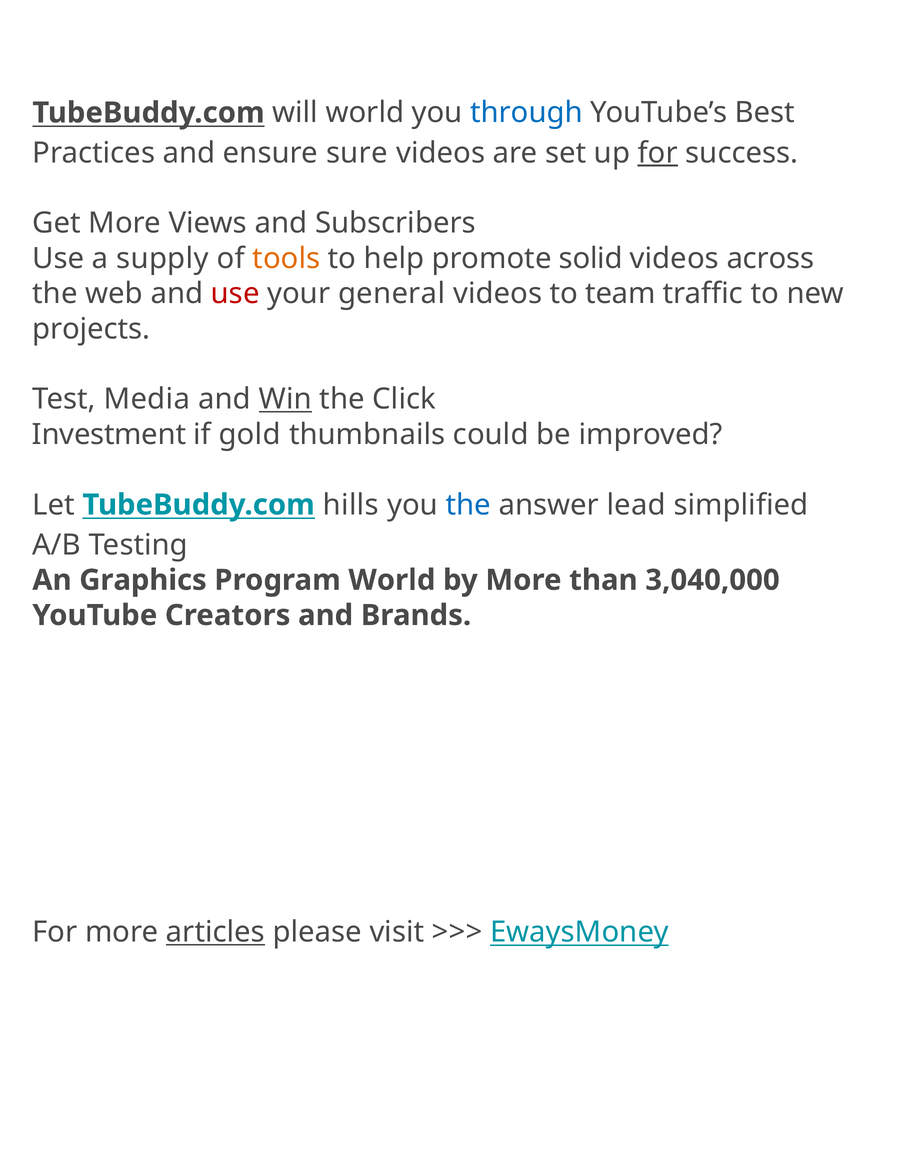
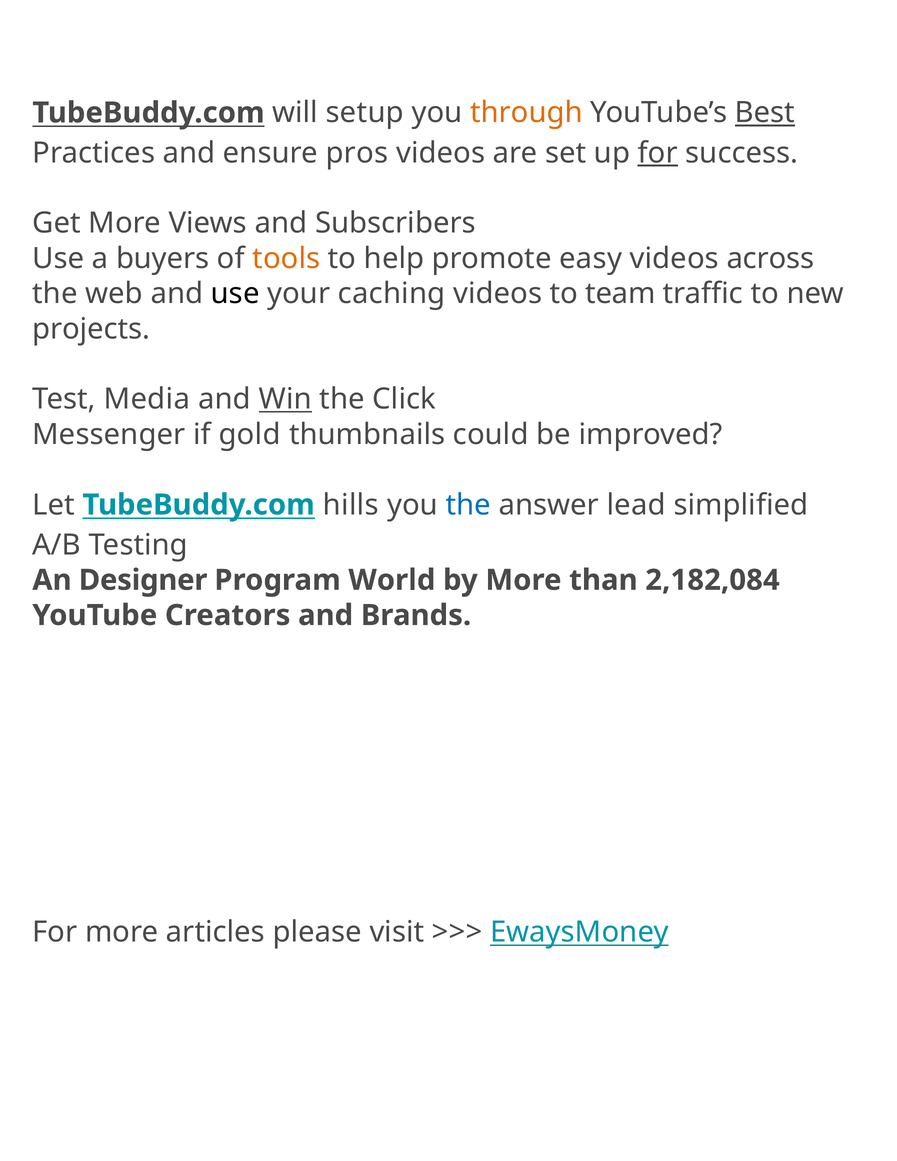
will world: world -> setup (365, 113)
through colour: blue -> orange (527, 113)
Best underline: none -> present (765, 113)
sure: sure -> pros (357, 153)
supply: supply -> buyers (163, 258)
solid: solid -> easy (591, 258)
use colour: red -> black (235, 294)
general: general -> caching (392, 294)
Investment: Investment -> Messenger (109, 434)
Graphics: Graphics -> Designer (143, 580)
3,040,000: 3,040,000 -> 2,182,084 (712, 580)
articles underline: present -> none (215, 932)
